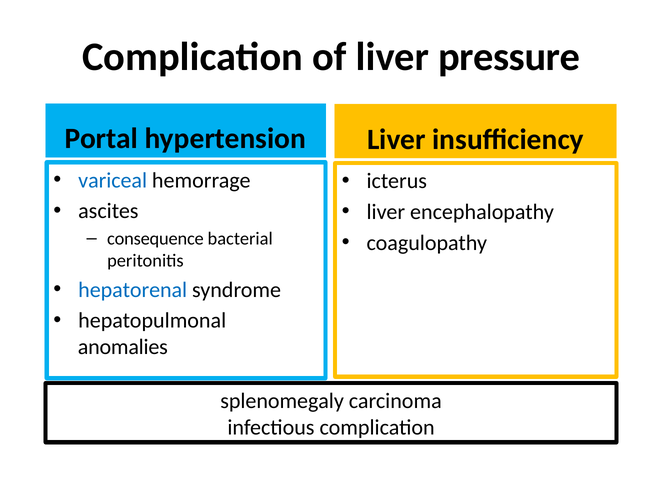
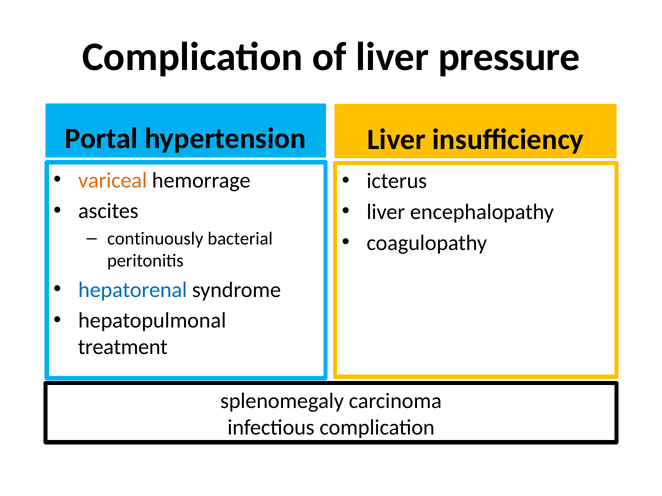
variceal colour: blue -> orange (113, 180)
consequence: consequence -> continuously (155, 239)
anomalies: anomalies -> treatment (123, 347)
